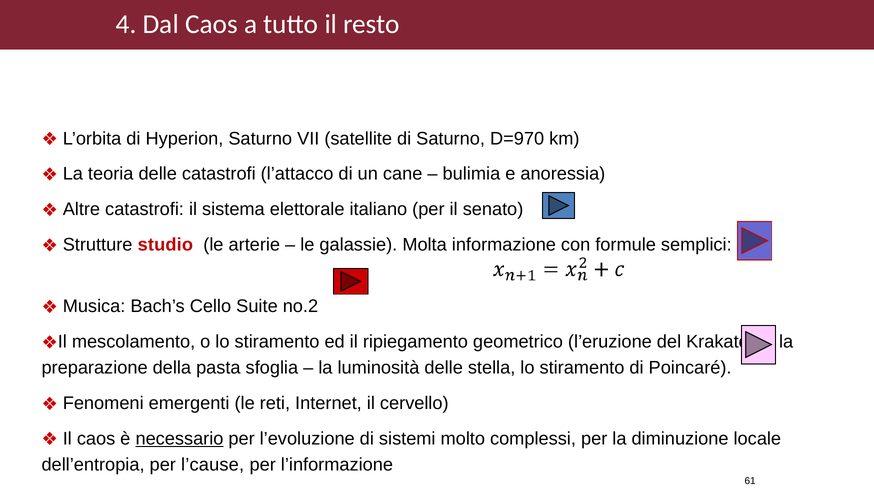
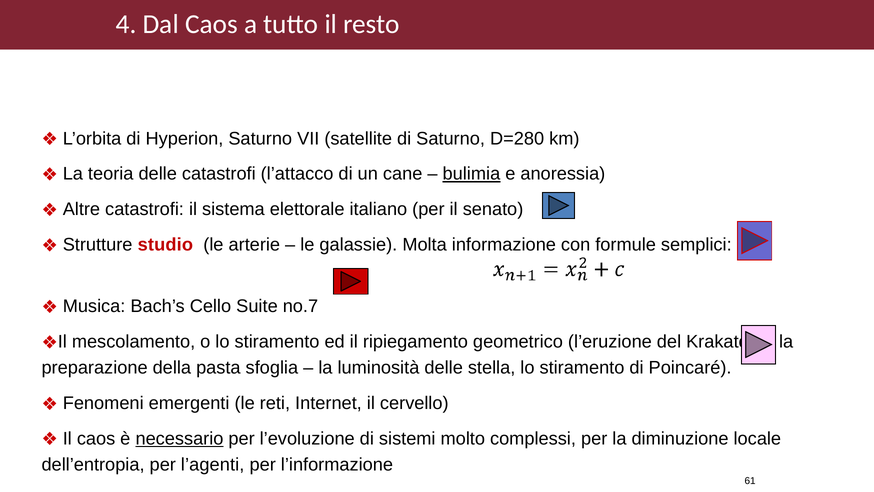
D=970: D=970 -> D=280 (517, 138)
bulimia underline: none -> present (471, 174)
no.2: no.2 -> no.7 (300, 306)
l’cause: l’cause -> l’agenti (213, 464)
